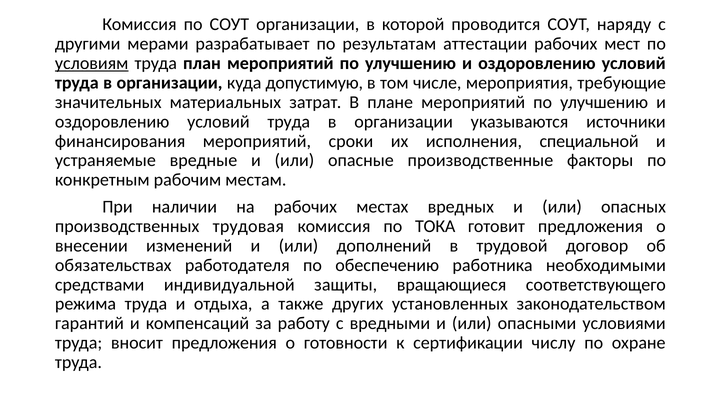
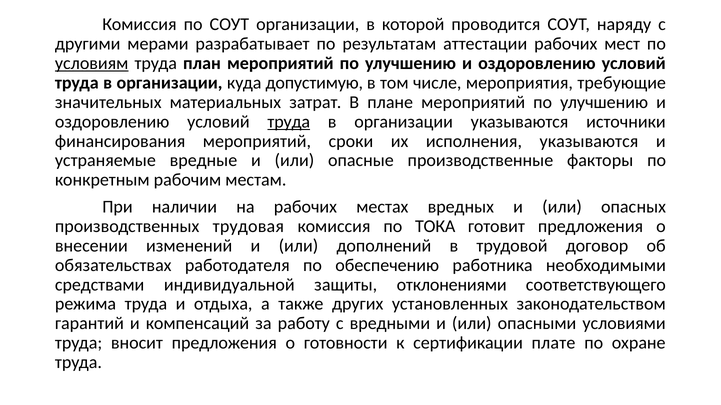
труда underline: none -> present (289, 122)
исполнения специальной: специальной -> указываются (589, 141)
вращающиеся: вращающиеся -> отклонениями (452, 285)
числу: числу -> плате (553, 343)
